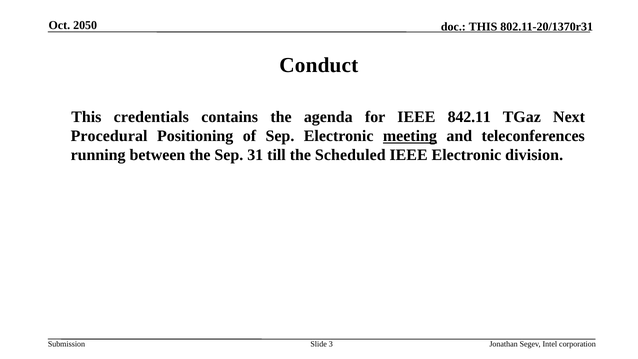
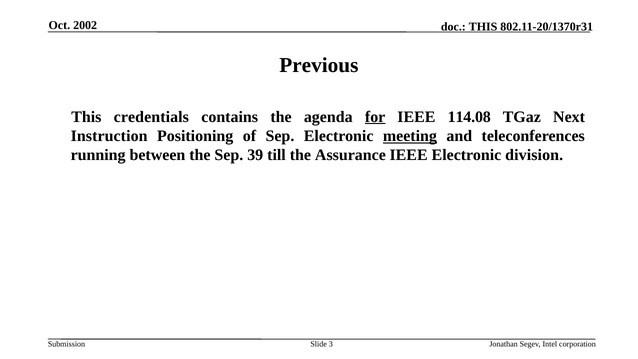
2050: 2050 -> 2002 (85, 25)
Conduct: Conduct -> Previous (319, 65)
for underline: none -> present (375, 117)
842.11: 842.11 -> 114.08 (469, 117)
Procedural: Procedural -> Instruction (109, 136)
31: 31 -> 39 (255, 155)
Scheduled: Scheduled -> Assurance (350, 155)
